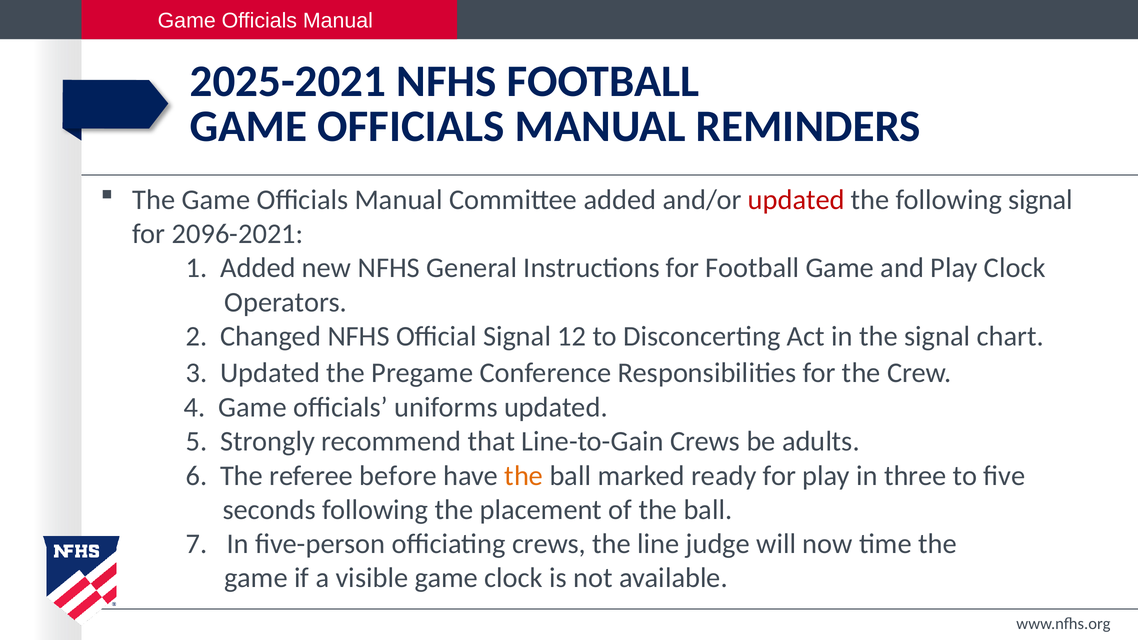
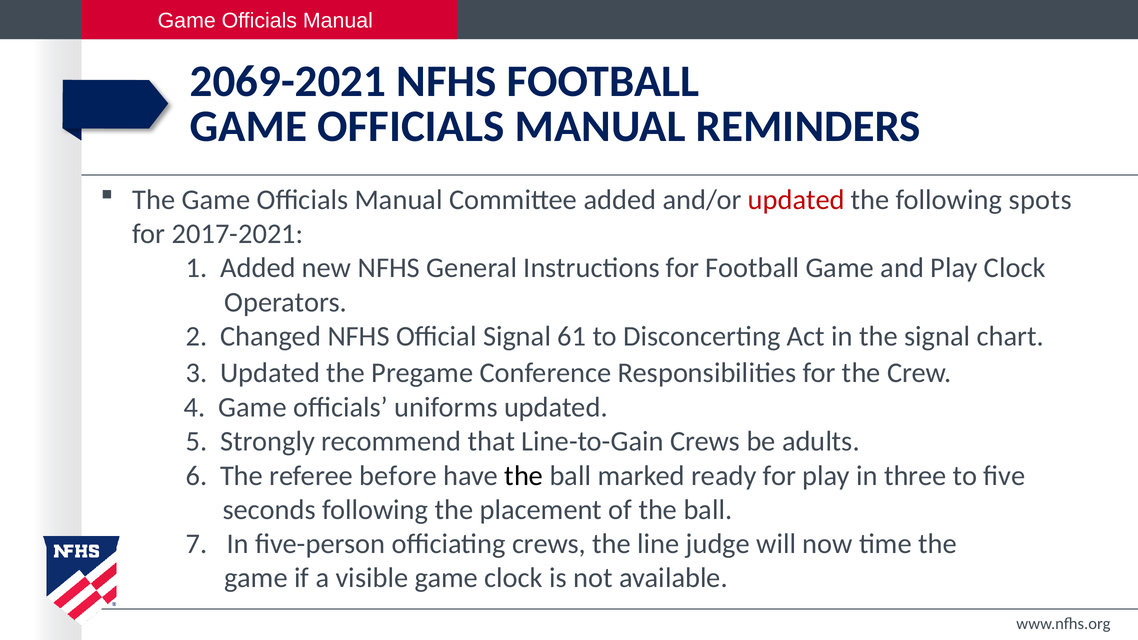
2025-2021: 2025-2021 -> 2069-2021 (288, 81)
following signal: signal -> spots (1040, 200)
2096-2021: 2096-2021 -> 2017-2021 (238, 234)
12: 12 -> 61 (572, 336)
the colour: orange -> black (524, 476)
